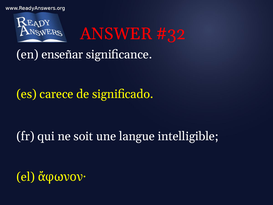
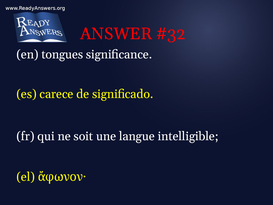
enseñar: enseñar -> tongues (62, 54)
